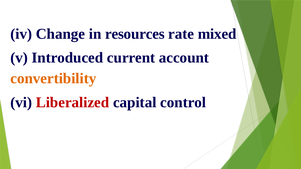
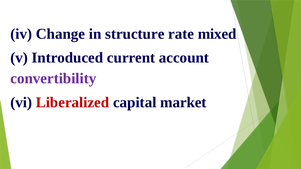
resources: resources -> structure (135, 34)
convertibility colour: orange -> purple (53, 79)
control: control -> market (183, 102)
